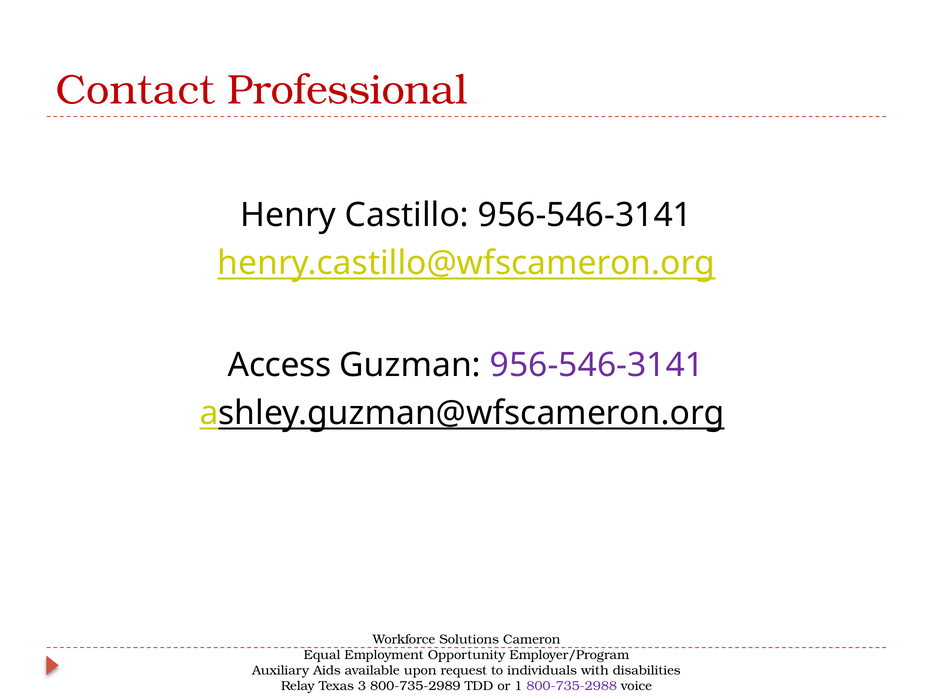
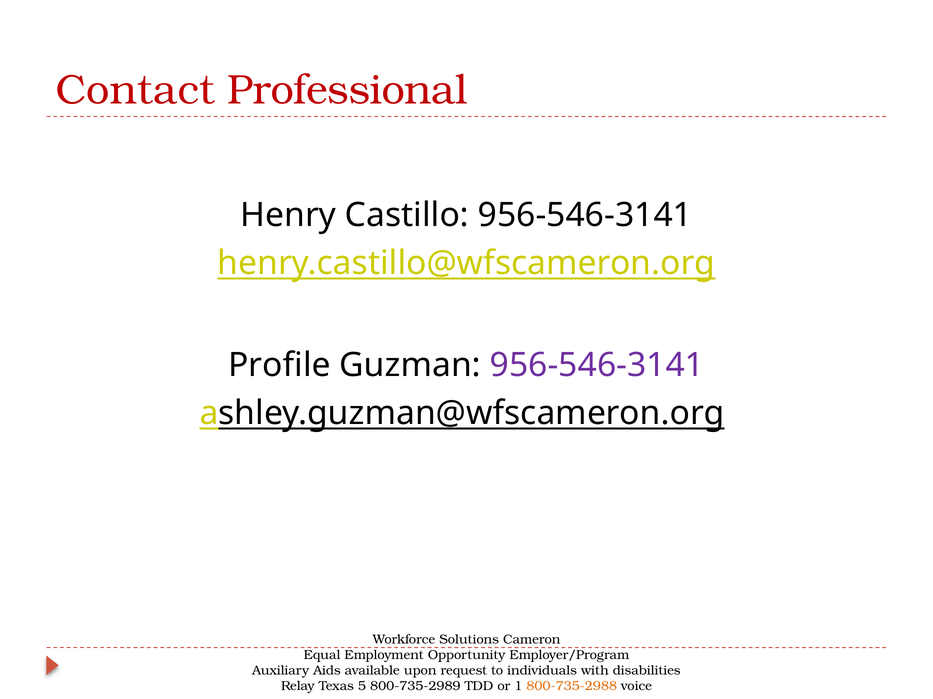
Access: Access -> Profile (279, 366)
3: 3 -> 5 (362, 687)
800-735-2988 colour: purple -> orange (572, 687)
